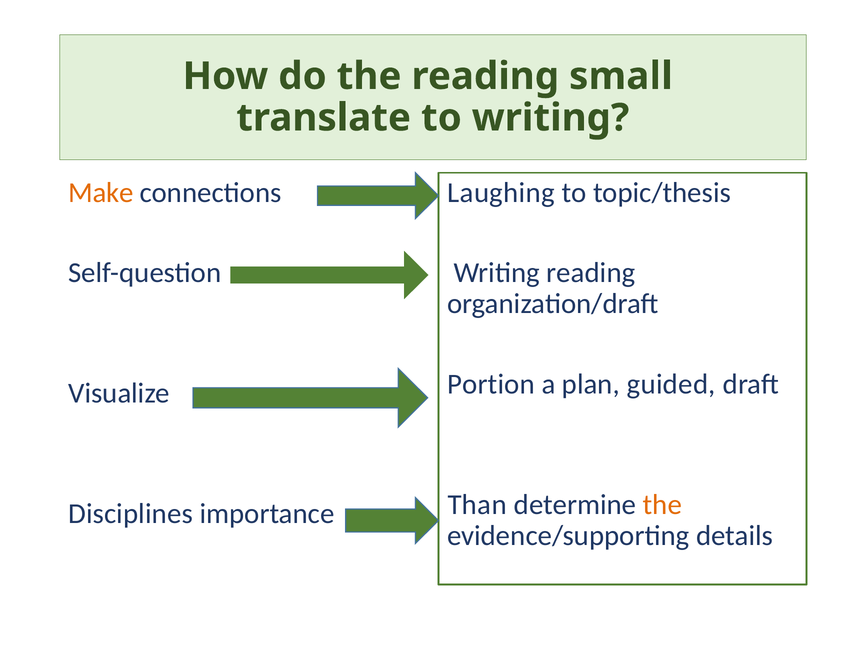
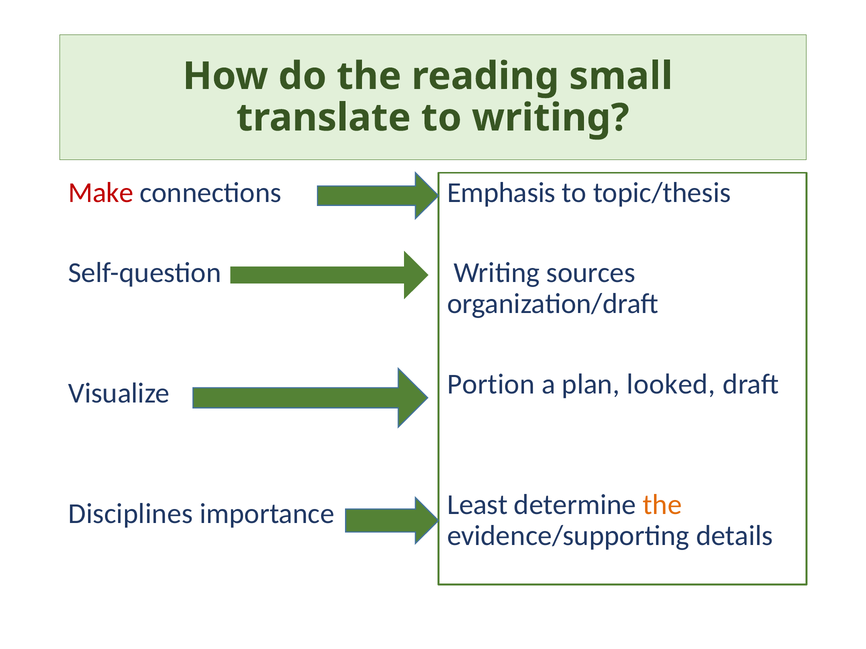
Make colour: orange -> red (101, 193)
Laughing: Laughing -> Emphasis (501, 193)
Writing reading: reading -> sources (591, 273)
guided: guided -> looked (671, 385)
Than: Than -> Least (477, 505)
